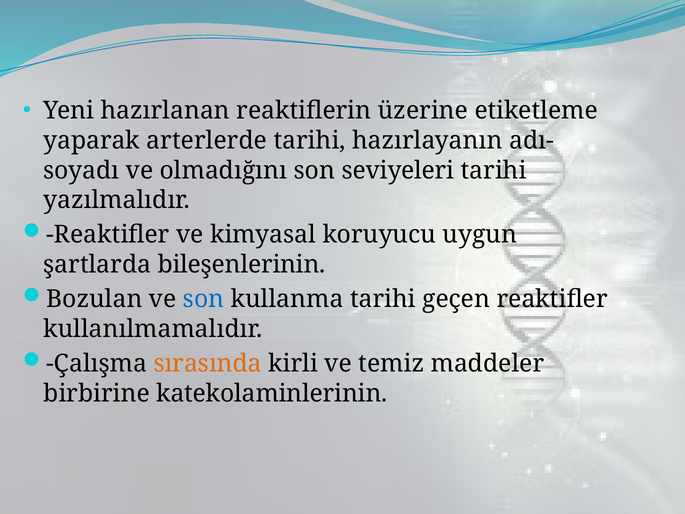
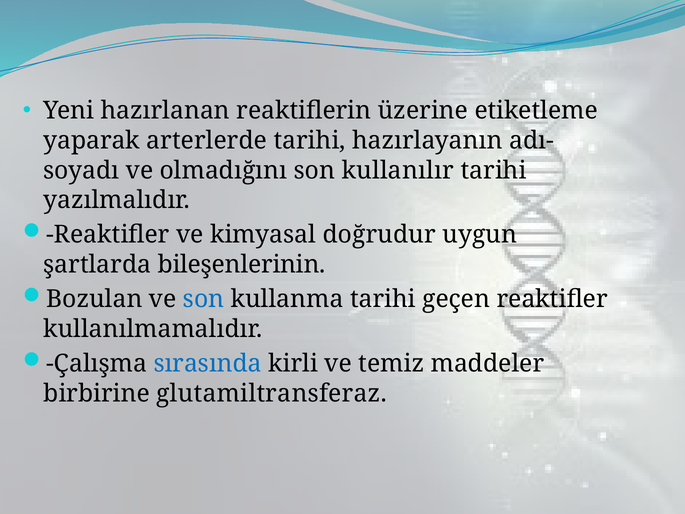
seviyeleri: seviyeleri -> kullanılır (398, 170)
koruyucu: koruyucu -> doğrudur (379, 235)
sırasında colour: orange -> blue (208, 364)
katekolaminlerinin: katekolaminlerinin -> glutamiltransferaz (272, 393)
